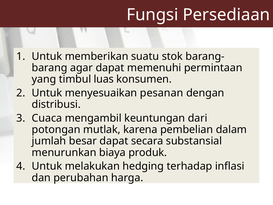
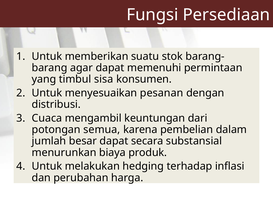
luas: luas -> sisa (104, 79)
mutlak: mutlak -> semua (102, 129)
